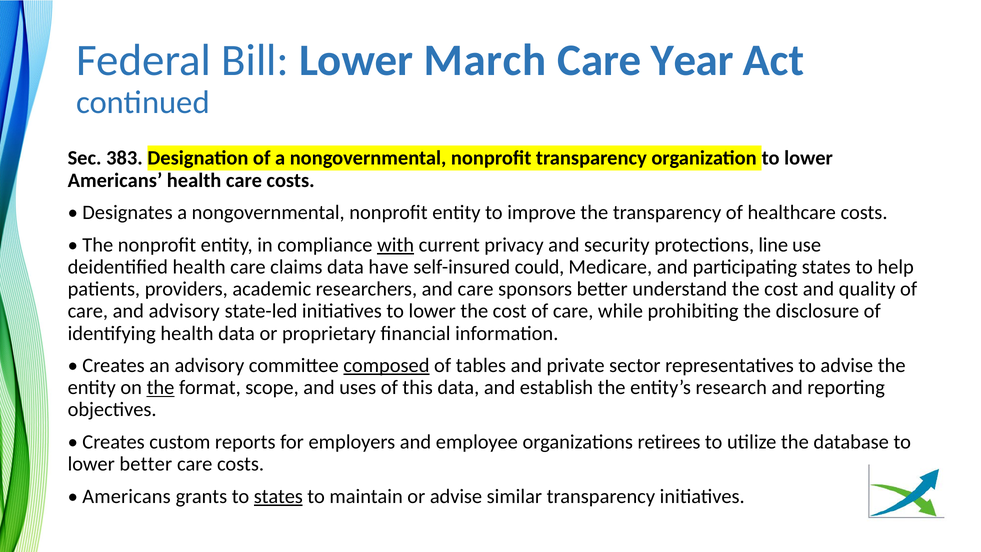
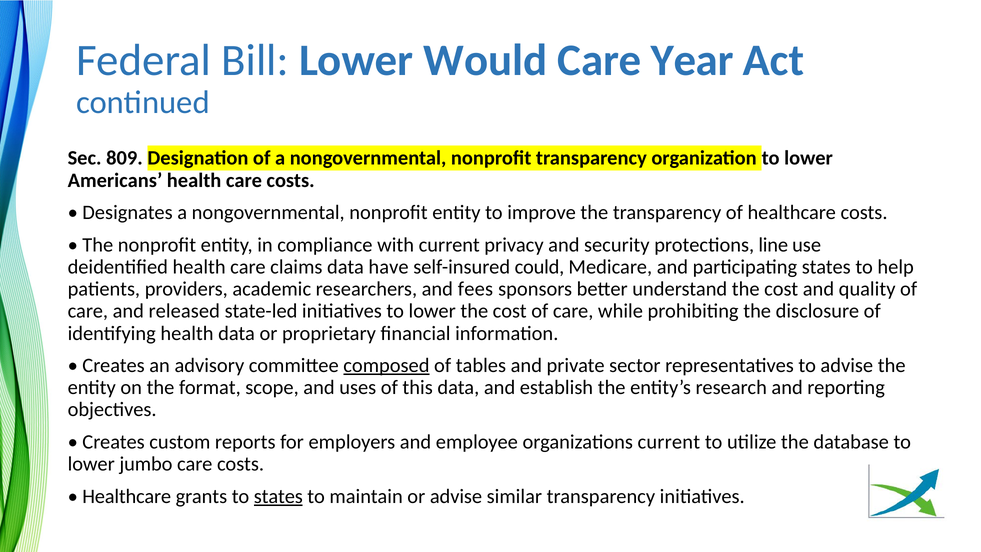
March: March -> Would (485, 60)
383: 383 -> 809 (125, 158)
with underline: present -> none (396, 245)
and care: care -> fees (475, 289)
and advisory: advisory -> released (184, 311)
the underline: present -> none (161, 388)
organizations retirees: retirees -> current (669, 442)
lower better: better -> jumbo (146, 464)
Americans: Americans -> Healthcare (127, 496)
